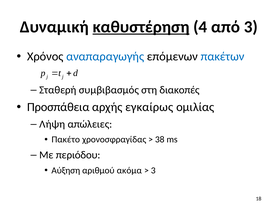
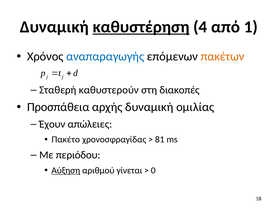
από 3: 3 -> 1 (251, 27)
πακέτων colour: blue -> orange (223, 57)
συμβιβασμός: συμβιβασμός -> καθυστερούν (109, 90)
αρχής εγκαίρως: εγκαίρως -> δυναμική (149, 107)
Λήψη: Λήψη -> Έχουν (52, 124)
38: 38 -> 81 (160, 140)
Αύξηση underline: none -> present (66, 171)
ακόμα: ακόμα -> γίνεται (129, 171)
3: 3 -> 0 (153, 171)
